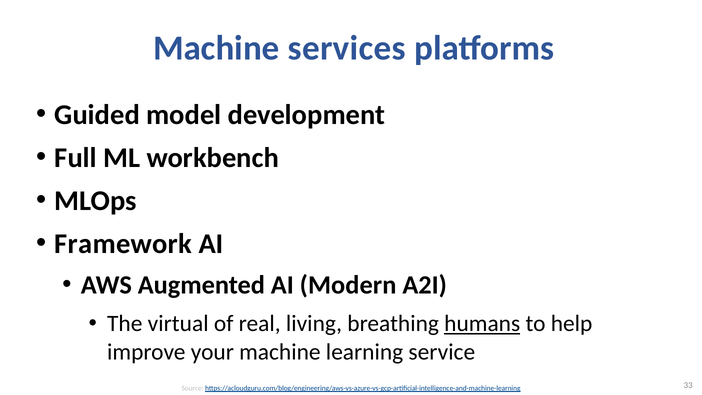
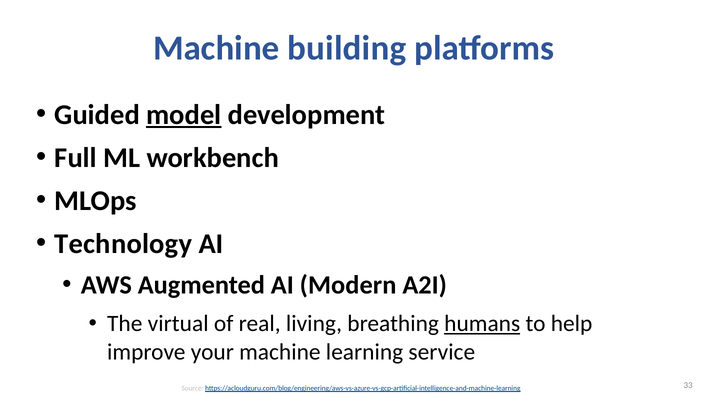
services: services -> building (347, 48)
model underline: none -> present (184, 115)
Framework: Framework -> Technology (123, 244)
